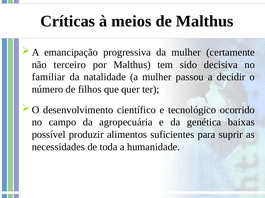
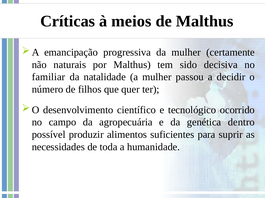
terceiro: terceiro -> naturais (70, 65)
baixas: baixas -> dentro (241, 123)
